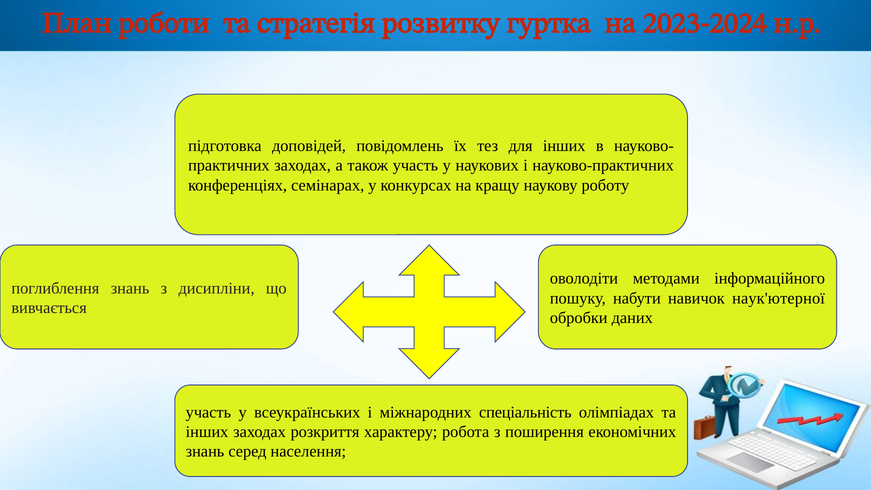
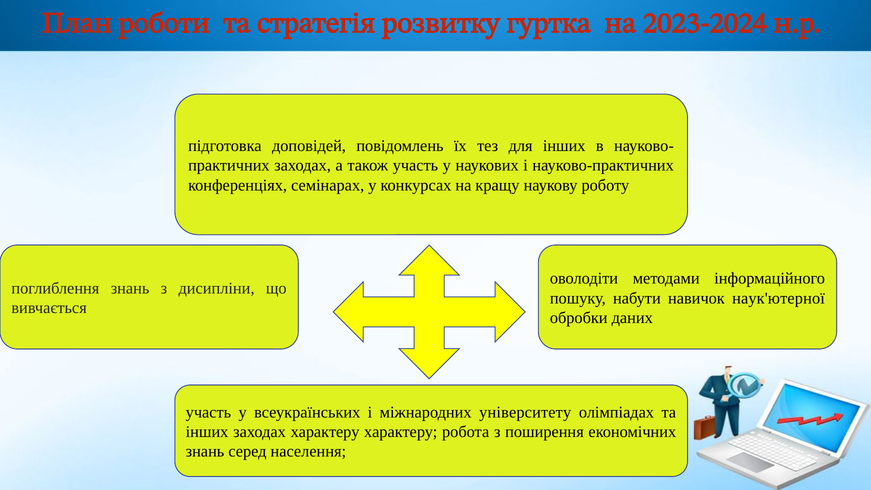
спеціальність: спеціальність -> університету (525, 412)
заходах розкриття: розкриття -> характеру (325, 432)
